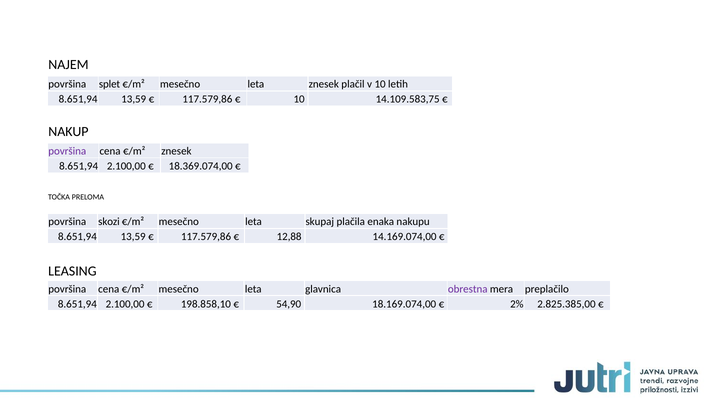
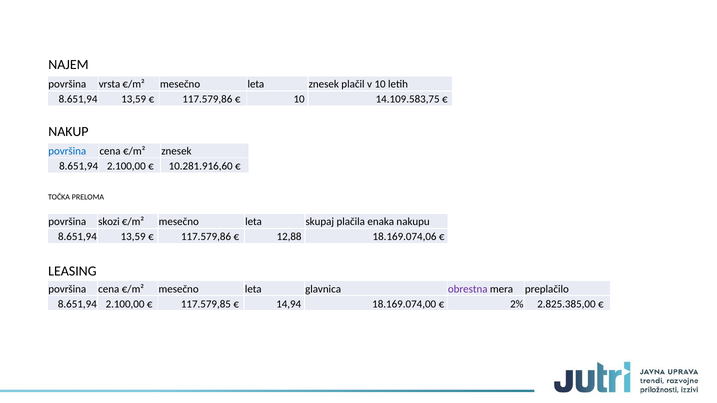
splet: splet -> vrsta (110, 84)
površina colour: purple -> blue (67, 151)
18.369.074,00: 18.369.074,00 -> 10.281.916,60 (201, 166)
14.169.074,00: 14.169.074,00 -> 18.169.074,06 (405, 237)
198.858,10: 198.858,10 -> 117.579,85 (206, 304)
54,90: 54,90 -> 14,94 (289, 304)
